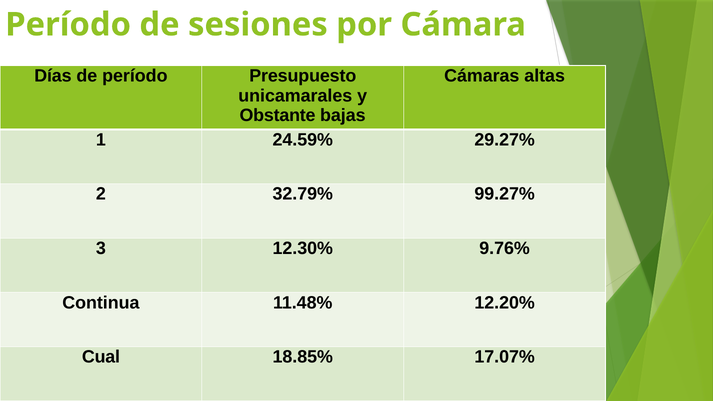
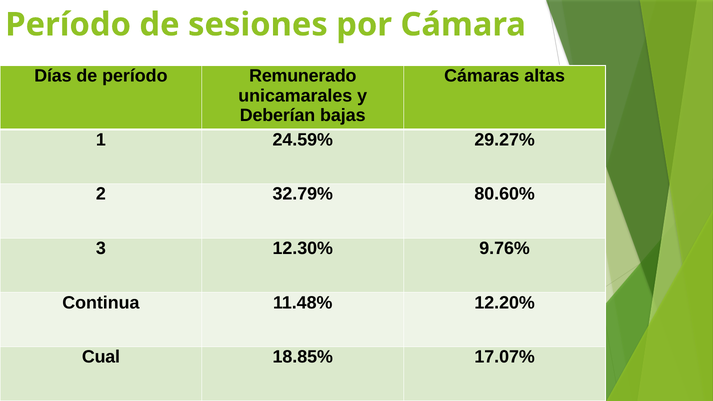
Presupuesto: Presupuesto -> Remunerado (303, 76)
Obstante: Obstante -> Deberían (278, 116)
99.27%: 99.27% -> 80.60% (505, 194)
